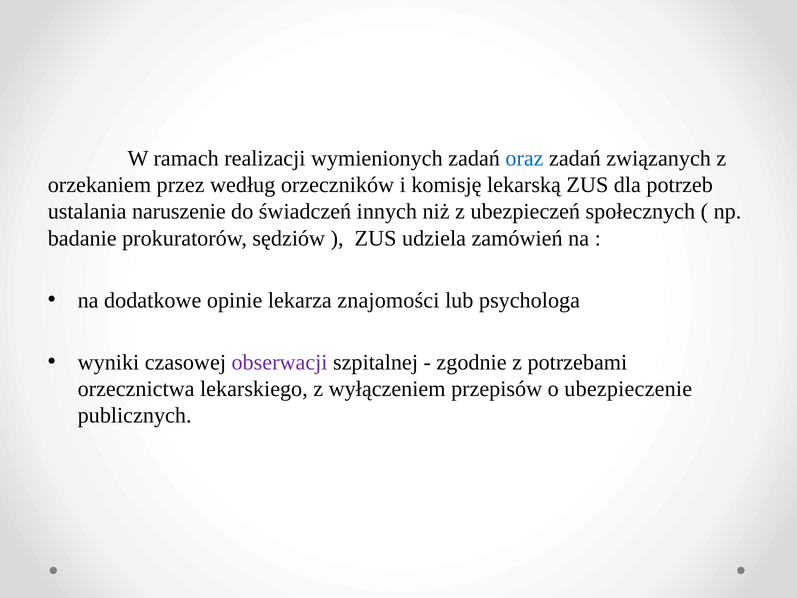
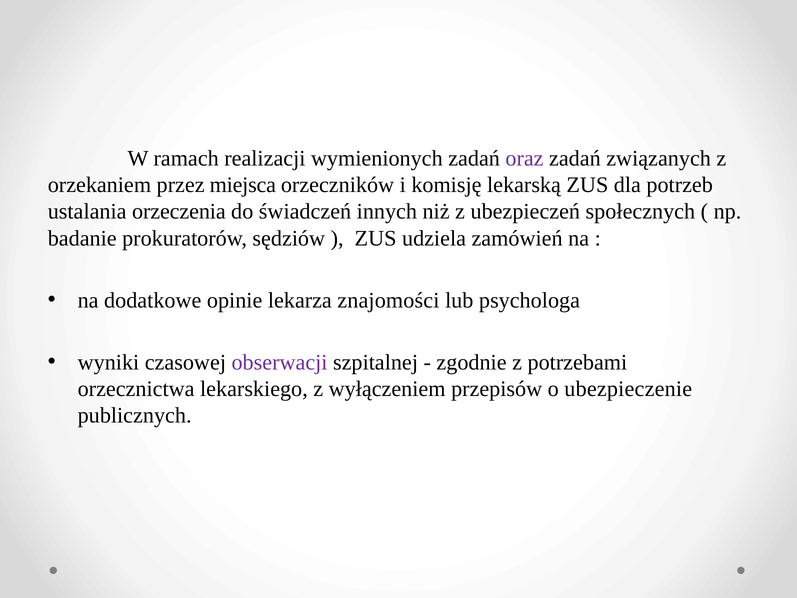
oraz colour: blue -> purple (525, 158)
według: według -> miejsca (243, 185)
naruszenie: naruszenie -> orzeczenia (179, 212)
